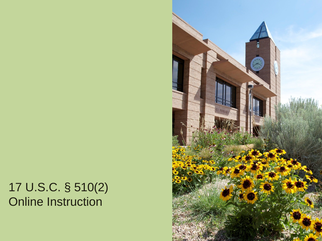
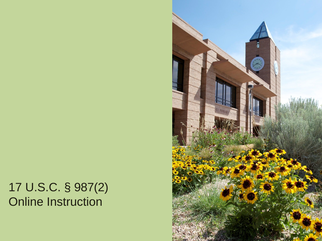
510(2: 510(2 -> 987(2 (91, 188)
